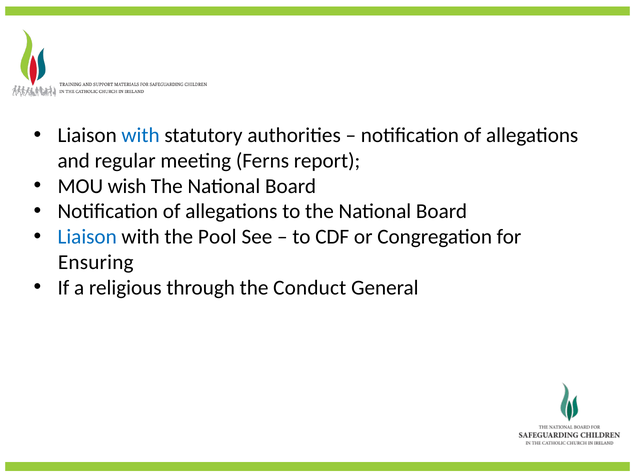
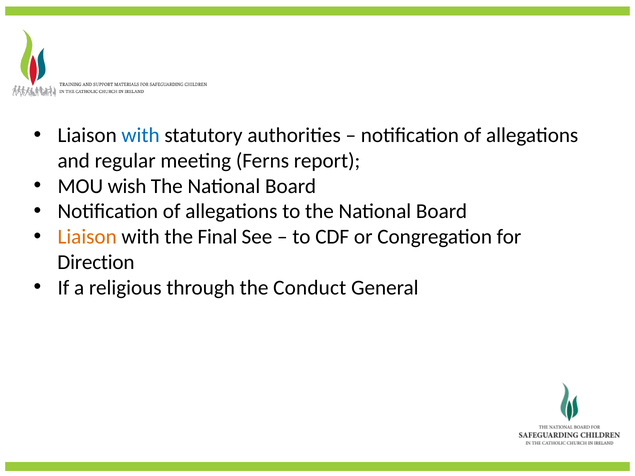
Liaison colour: blue -> orange (87, 237)
Pool: Pool -> Final (217, 237)
Ensuring: Ensuring -> Direction (96, 262)
